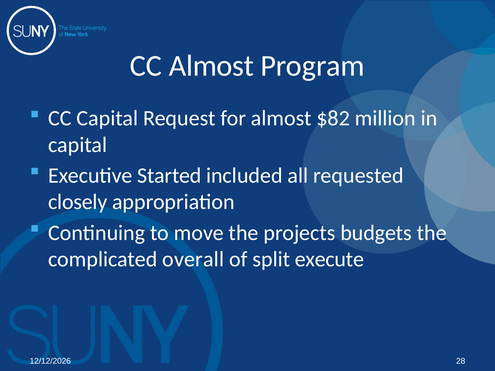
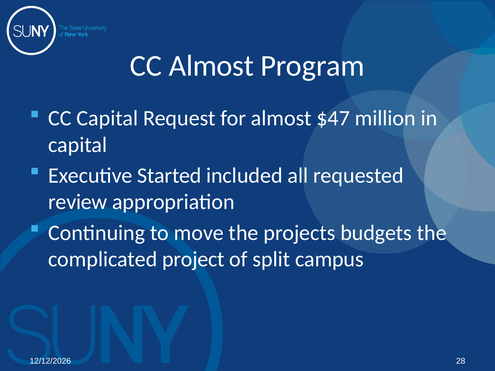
$82: $82 -> $47 (333, 118)
closely: closely -> review (78, 202)
overall: overall -> project (193, 259)
execute: execute -> campus (329, 259)
